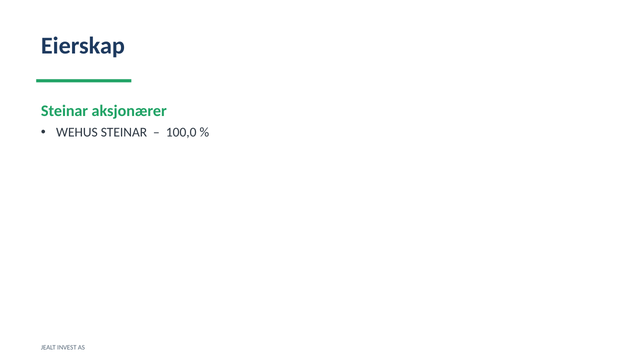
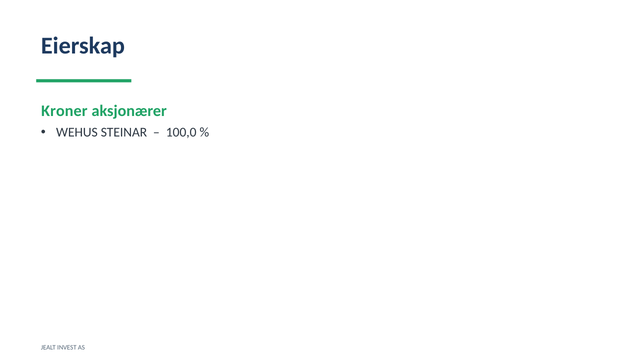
Steinar: Steinar -> Kroner (64, 111)
